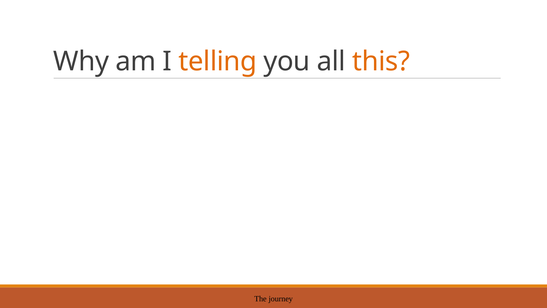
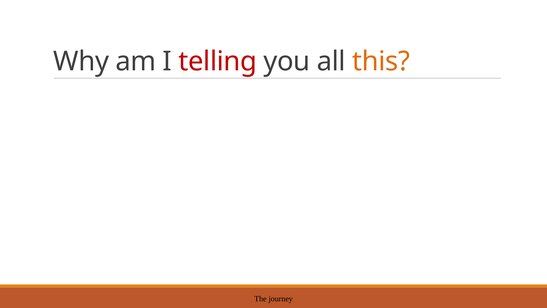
telling colour: orange -> red (218, 61)
